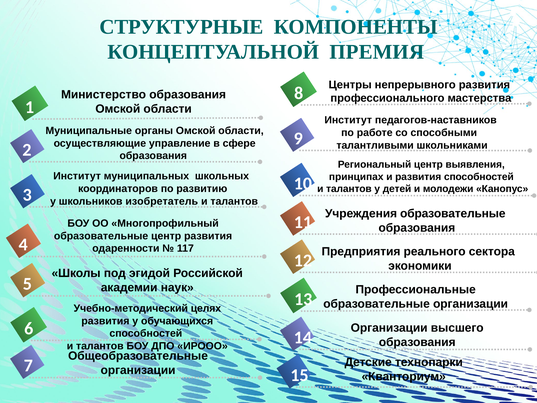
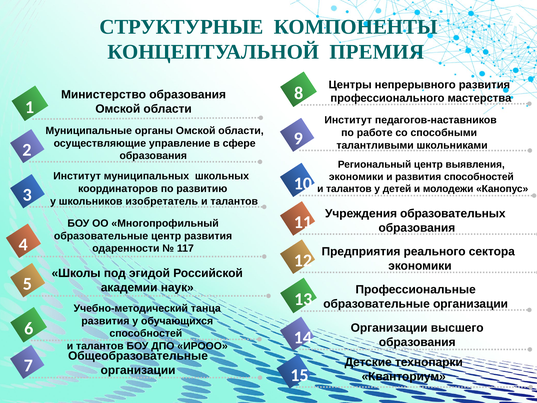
принципах: принципах -> экономики (356, 177)
Учреждения образовательные: образовательные -> образовательных (453, 213)
целях: целях -> танца (206, 308)
